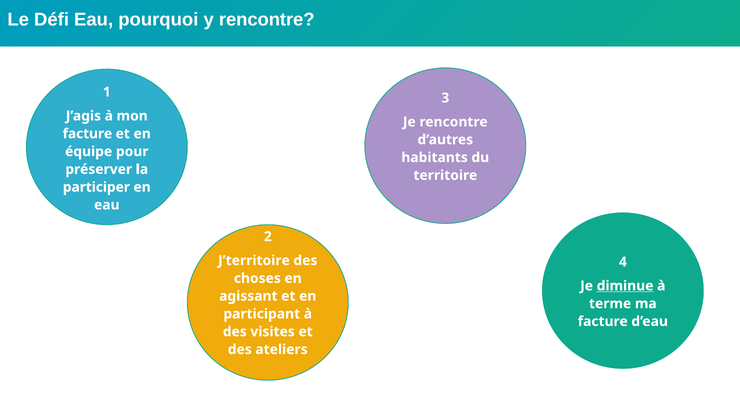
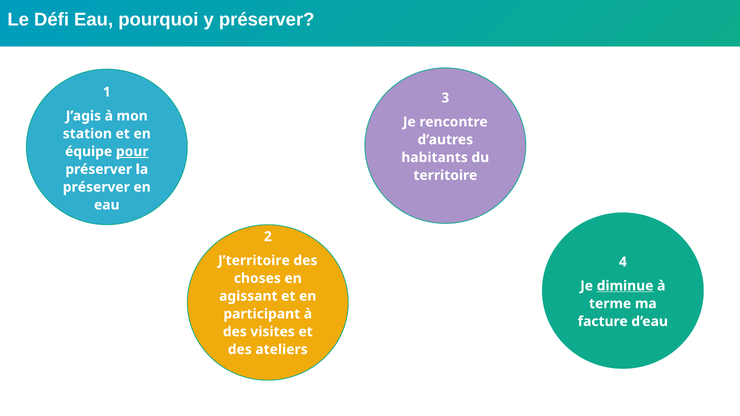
y rencontre: rencontre -> préserver (267, 20)
facture: facture -> station (87, 134)
pour underline: none -> present (132, 152)
participer: participer -> préserver (96, 187)
